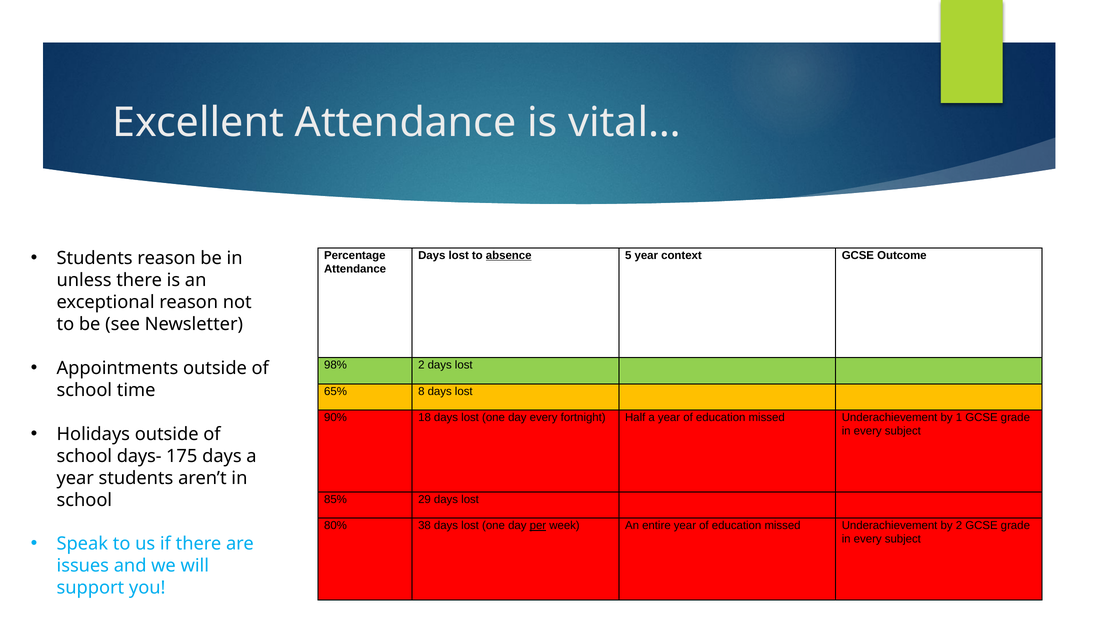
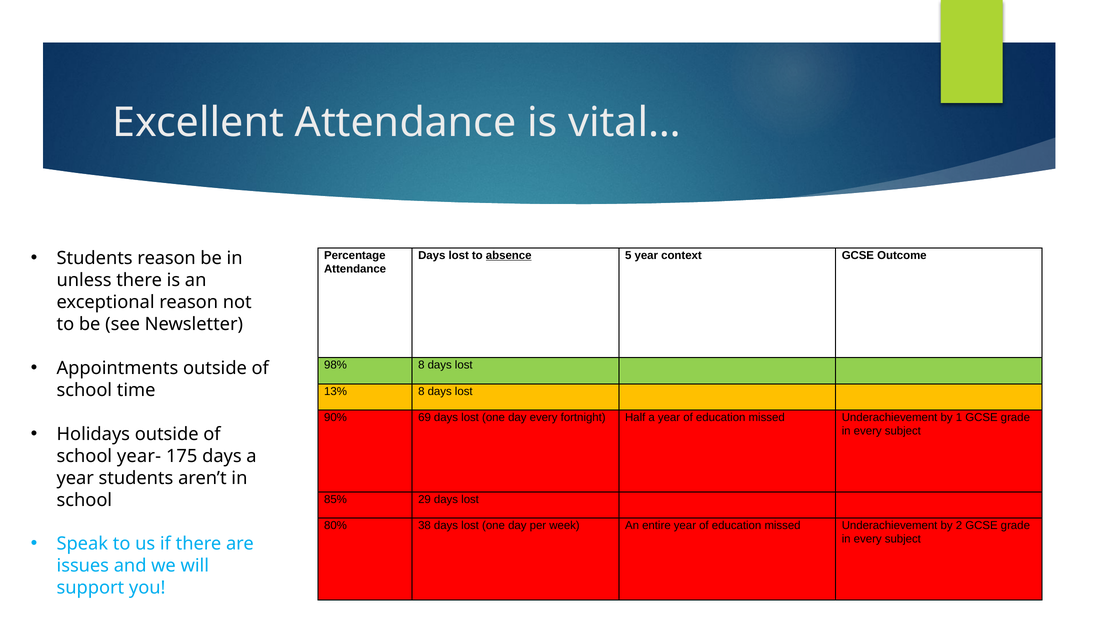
98% 2: 2 -> 8 (421, 365)
65%: 65% -> 13% (336, 391)
18: 18 -> 69 (425, 418)
days-: days- -> year- (139, 456)
per underline: present -> none (538, 526)
